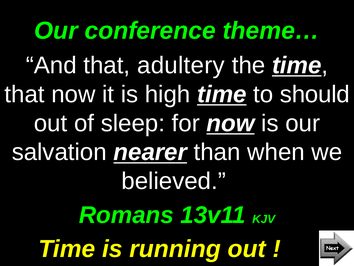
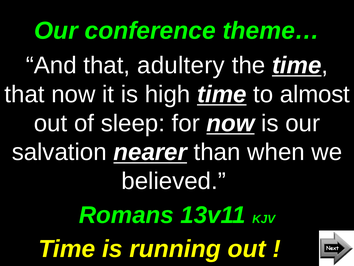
should: should -> almost (315, 94)
